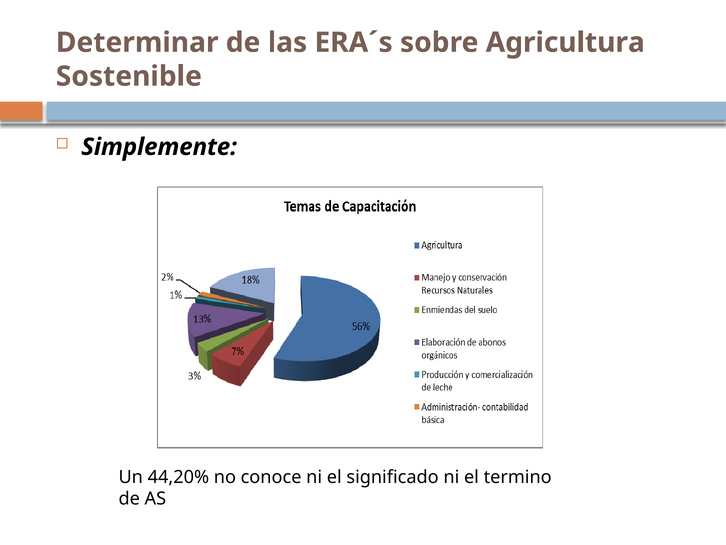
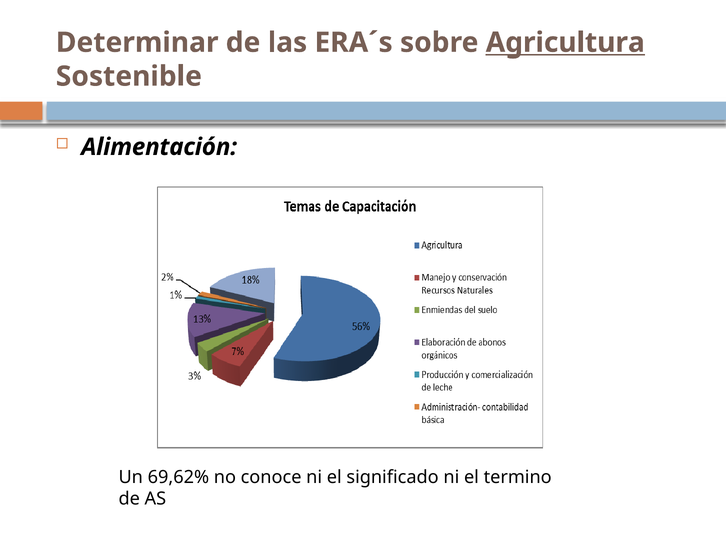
Agricultura underline: none -> present (565, 43)
Simplemente: Simplemente -> Alimentación (159, 147)
44,20%: 44,20% -> 69,62% (178, 477)
